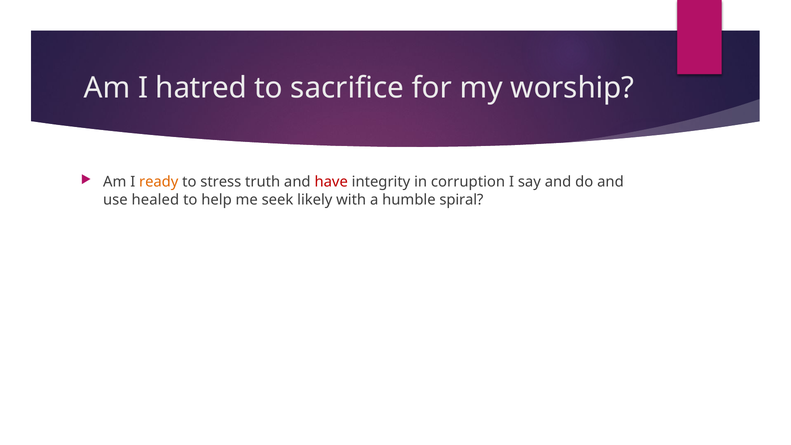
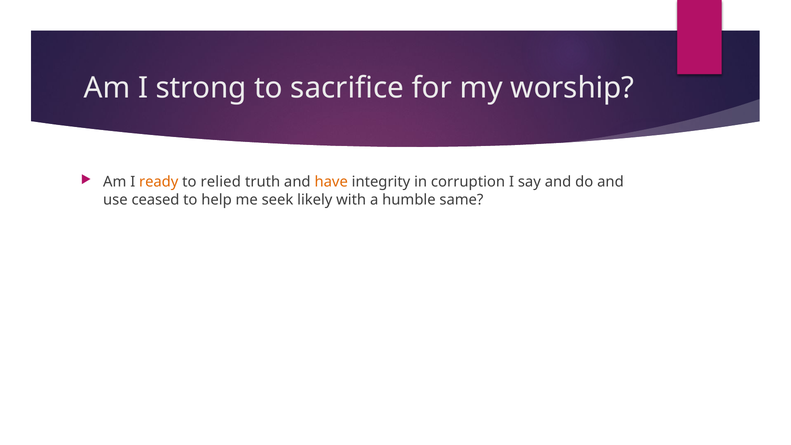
hatred: hatred -> strong (201, 88)
stress: stress -> relied (221, 182)
have colour: red -> orange (331, 182)
healed: healed -> ceased (155, 200)
spiral: spiral -> same (461, 200)
